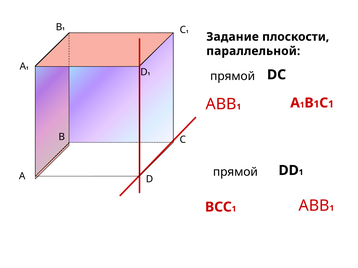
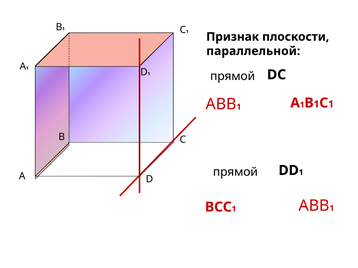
Задание: Задание -> Признак (233, 37)
